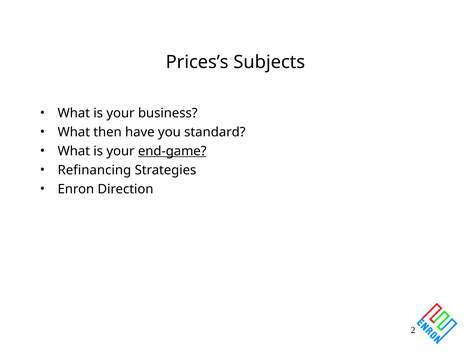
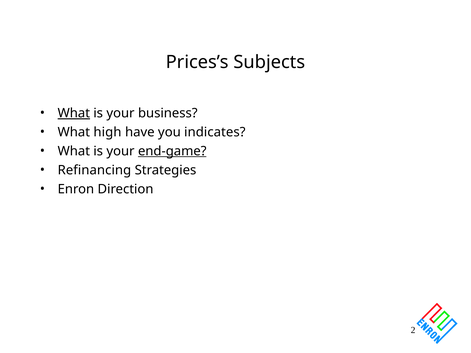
What underline: none -> present (74, 113)
then: then -> high (107, 132)
standard: standard -> indicates (215, 132)
